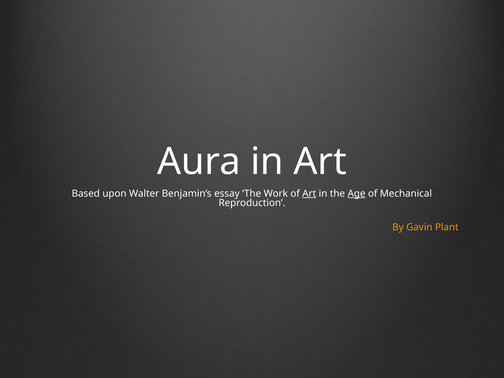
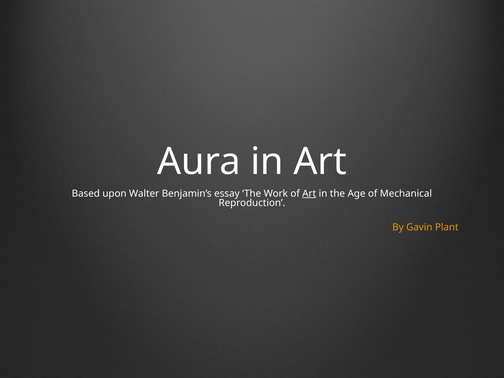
Age underline: present -> none (357, 193)
